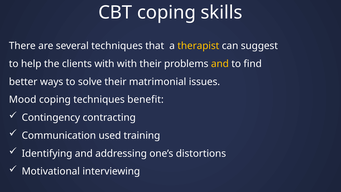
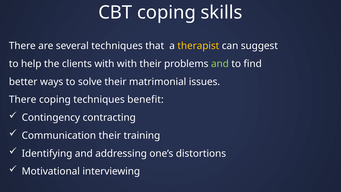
and colour: yellow -> light green (220, 64)
Mood: Mood -> There (23, 100)
Communication used: used -> their (110, 135)
